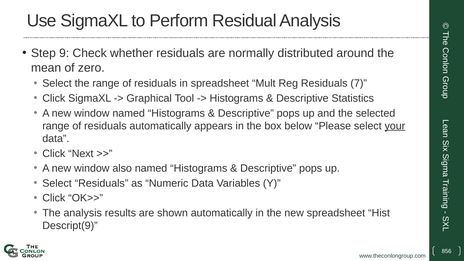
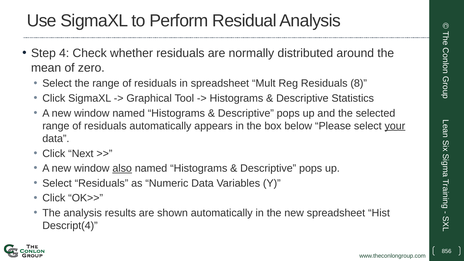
9: 9 -> 4 (64, 53)
7: 7 -> 8 (359, 83)
also underline: none -> present (122, 168)
Descript(9: Descript(9 -> Descript(4 (70, 226)
